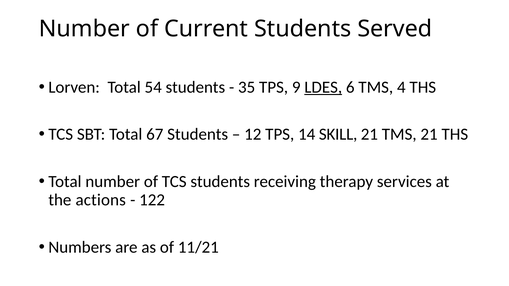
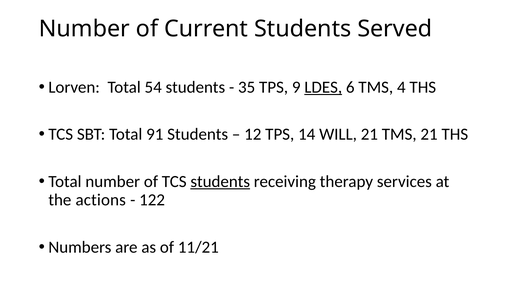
67: 67 -> 91 (155, 134)
SKILL: SKILL -> WILL (338, 134)
students underline: none -> present (220, 182)
